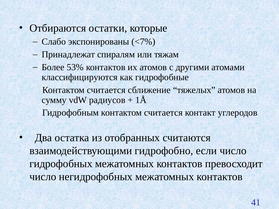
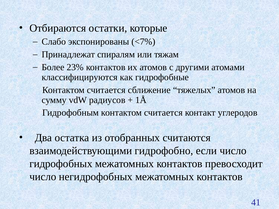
53%: 53% -> 23% (75, 67)
